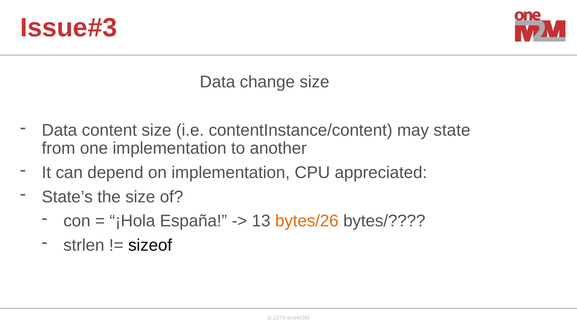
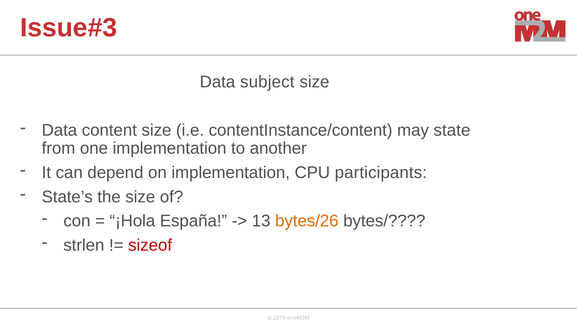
change: change -> subject (267, 82)
appreciated: appreciated -> participants (381, 172)
sizeof colour: black -> red (150, 245)
